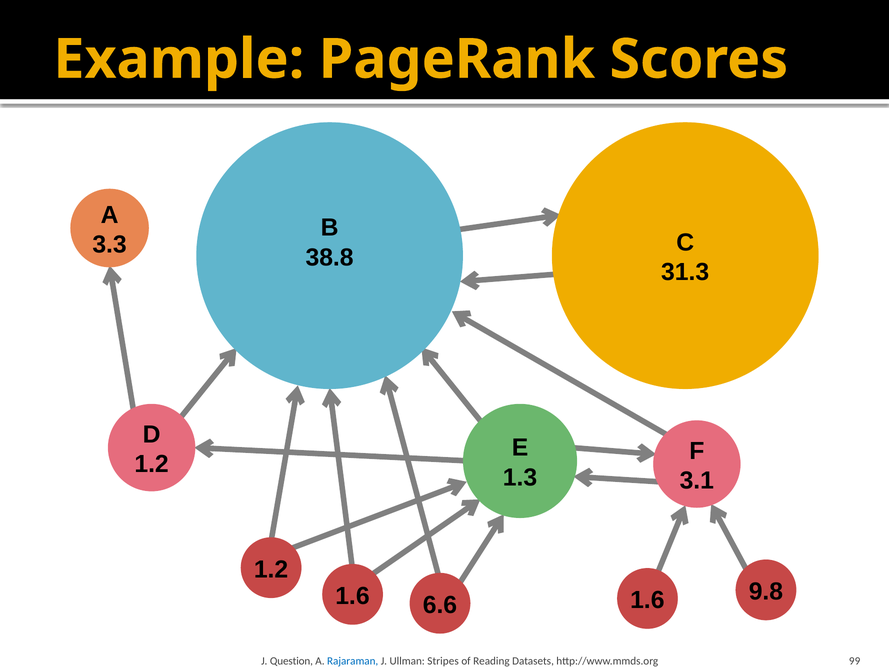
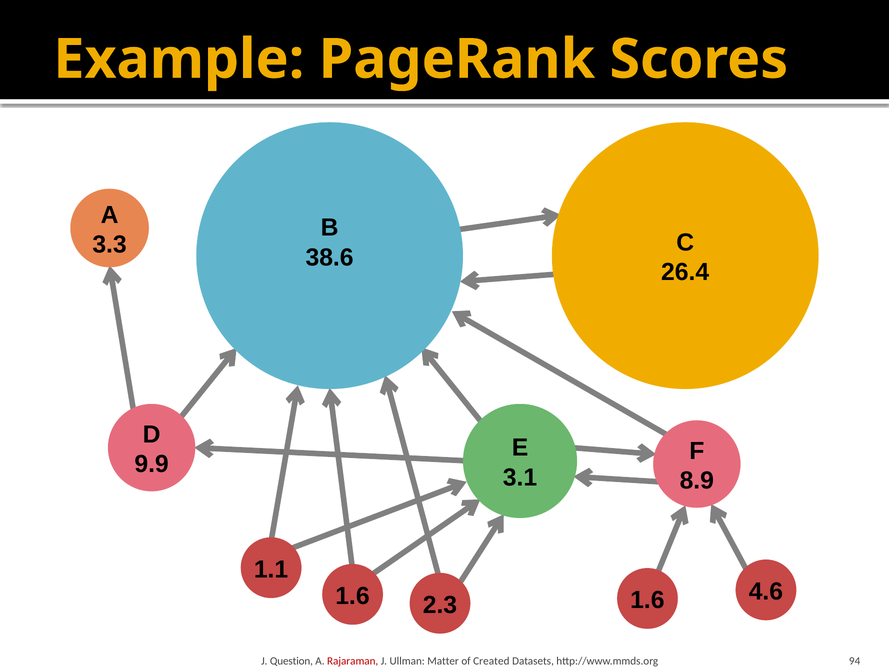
38.8: 38.8 -> 38.6 (330, 257)
31.3: 31.3 -> 26.4 (685, 272)
1.2: 1.2 -> 9.9 (152, 464)
1.3: 1.3 -> 3.1 (520, 477)
3.1: 3.1 -> 8.9 (697, 480)
1.2: 1.2 -> 1.1 (271, 569)
6.6: 6.6 -> 2.3 (440, 605)
9.8: 9.8 -> 4.6 (766, 591)
Rajaraman colour: blue -> red (353, 661)
Stripes: Stripes -> Matter (443, 661)
Reading: Reading -> Created (491, 661)
99: 99 -> 94 (855, 661)
